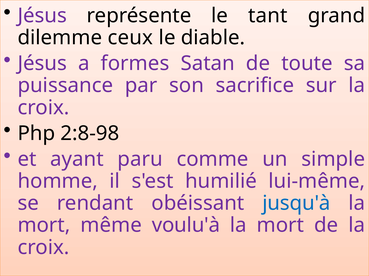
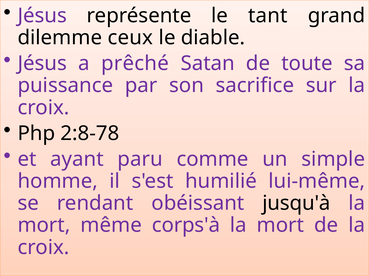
formes: formes -> prêché (135, 64)
2:8-98: 2:8-98 -> 2:8-78 (90, 134)
jusqu'à colour: blue -> black (296, 204)
voulu'à: voulu'à -> corps'à (186, 226)
